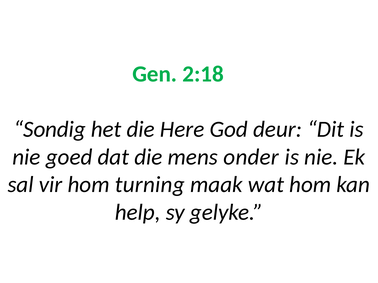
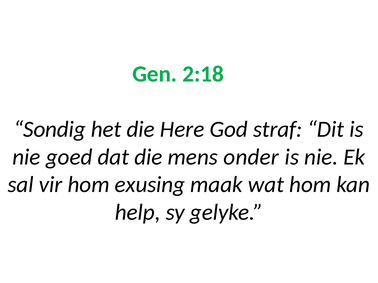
deur: deur -> straf (278, 129)
turning: turning -> exusing (150, 185)
